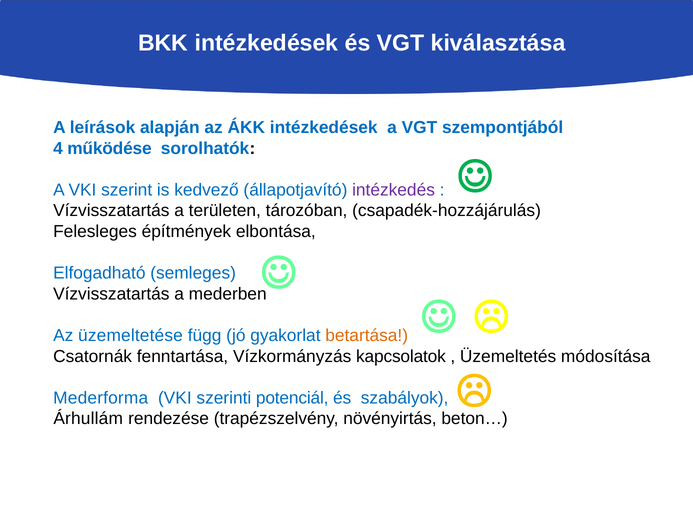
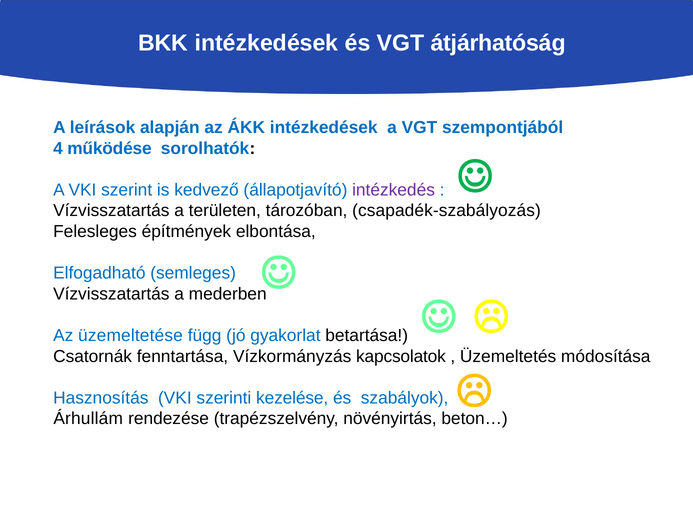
kiválasztása: kiválasztása -> átjárhatóság (498, 43)
csapadék-hozzájárulás: csapadék-hozzájárulás -> csapadék-szabályozás (447, 211)
betartása colour: orange -> black (367, 335)
Mederforma: Mederforma -> Hasznosítás (101, 398)
potenciál: potenciál -> kezelése (292, 398)
